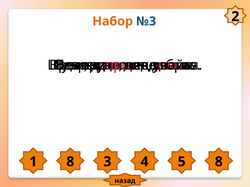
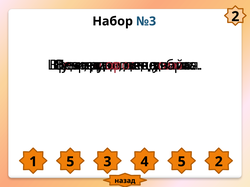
Набор colour: orange -> black (113, 21)
1 8: 8 -> 5 (70, 162)
5 8: 8 -> 2 (219, 162)
